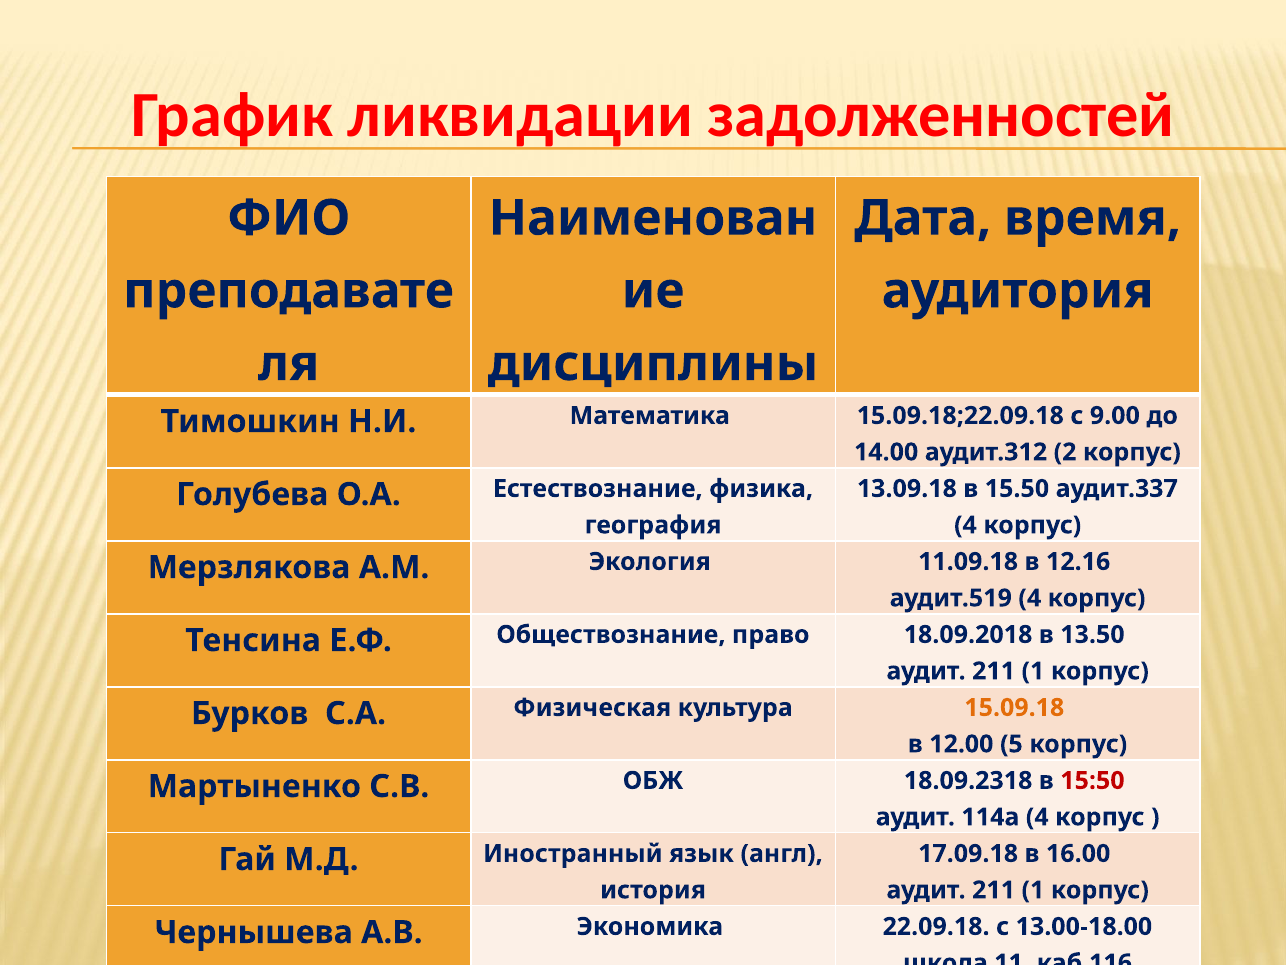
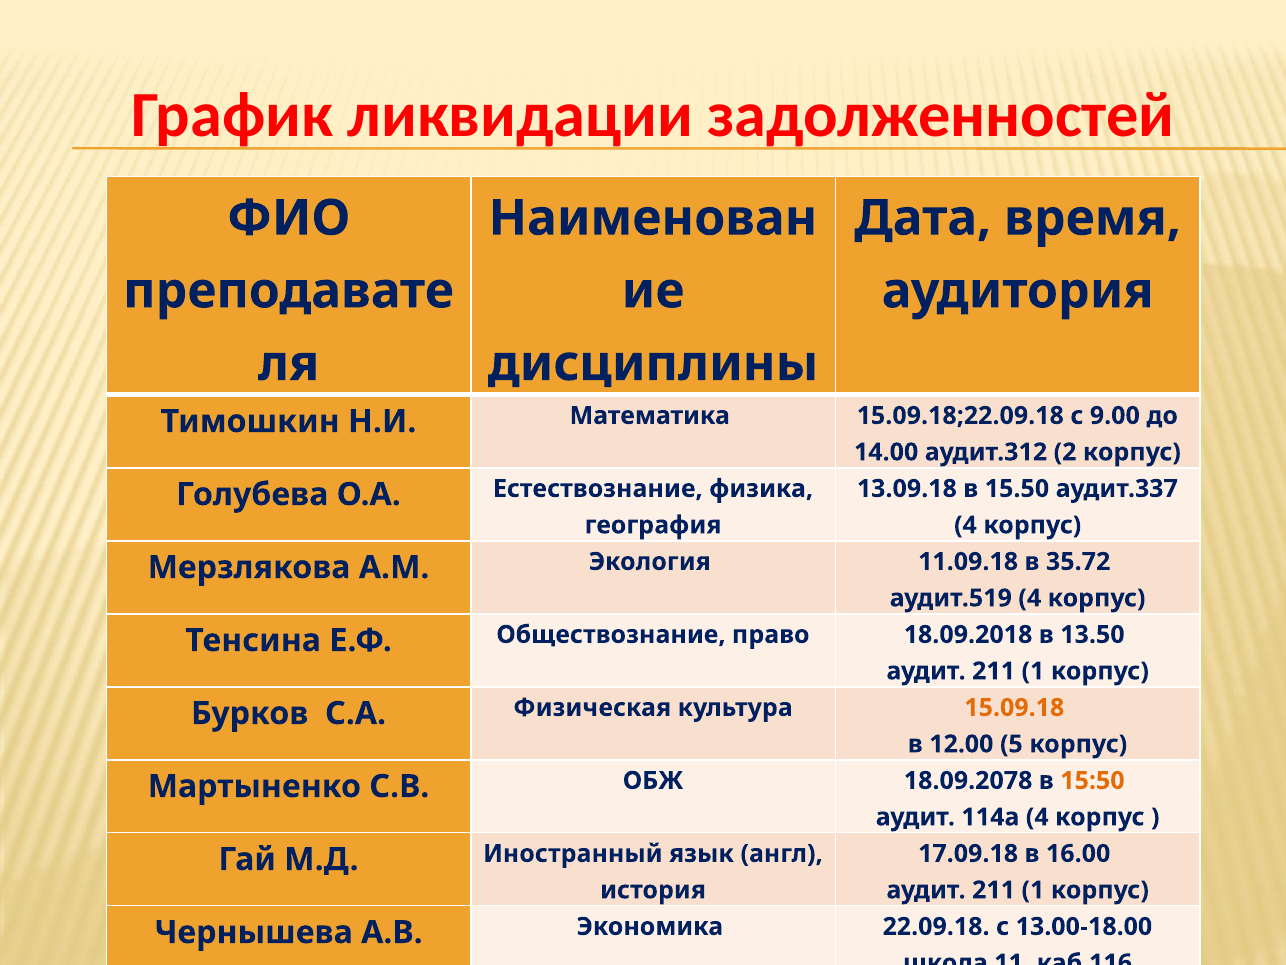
12.16: 12.16 -> 35.72 (1078, 561)
18.09.2318: 18.09.2318 -> 18.09.2078 (968, 780)
15:50 colour: red -> orange (1092, 780)
